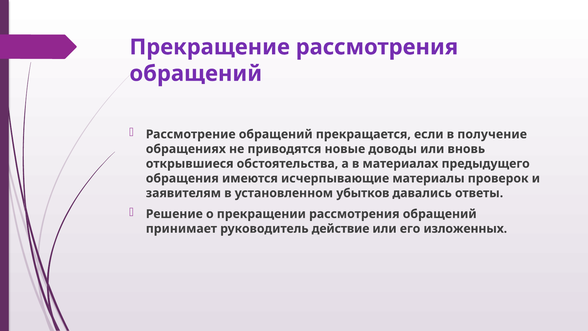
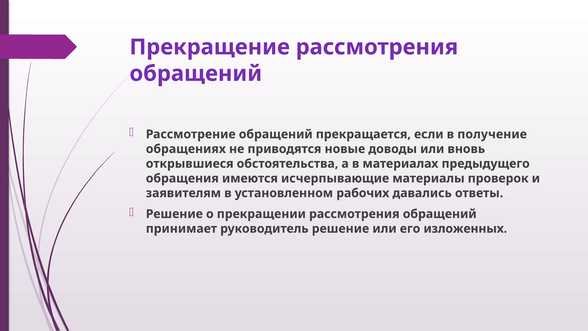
убытков: убытков -> рабочих (363, 193)
руководитель действие: действие -> решение (340, 229)
